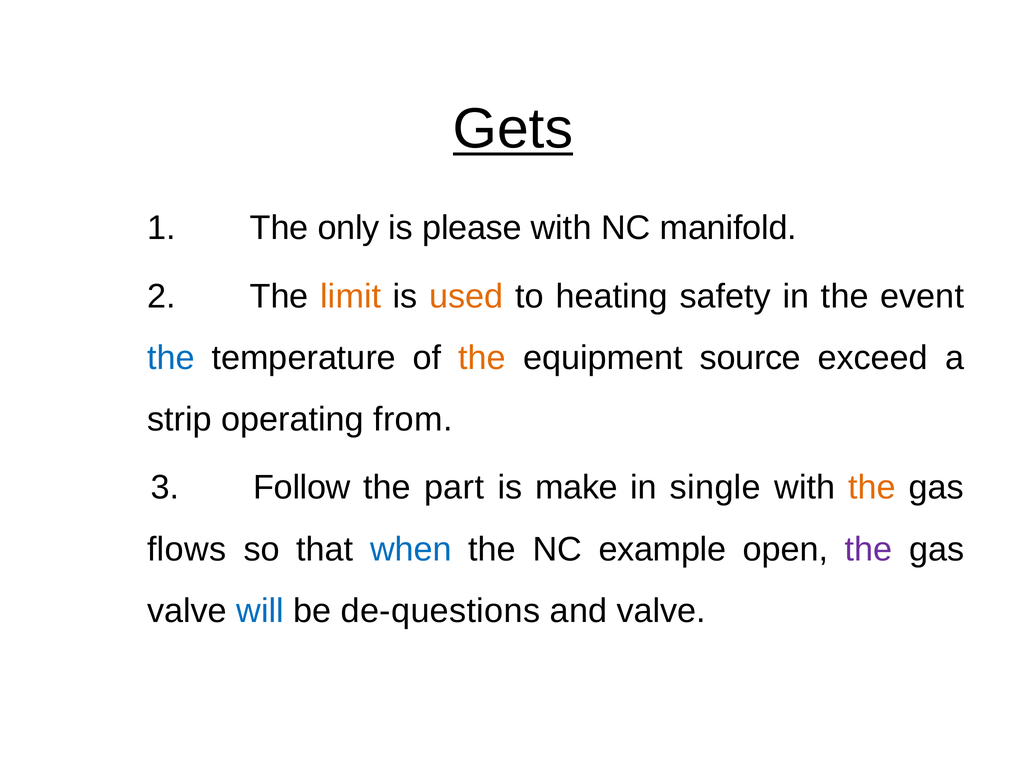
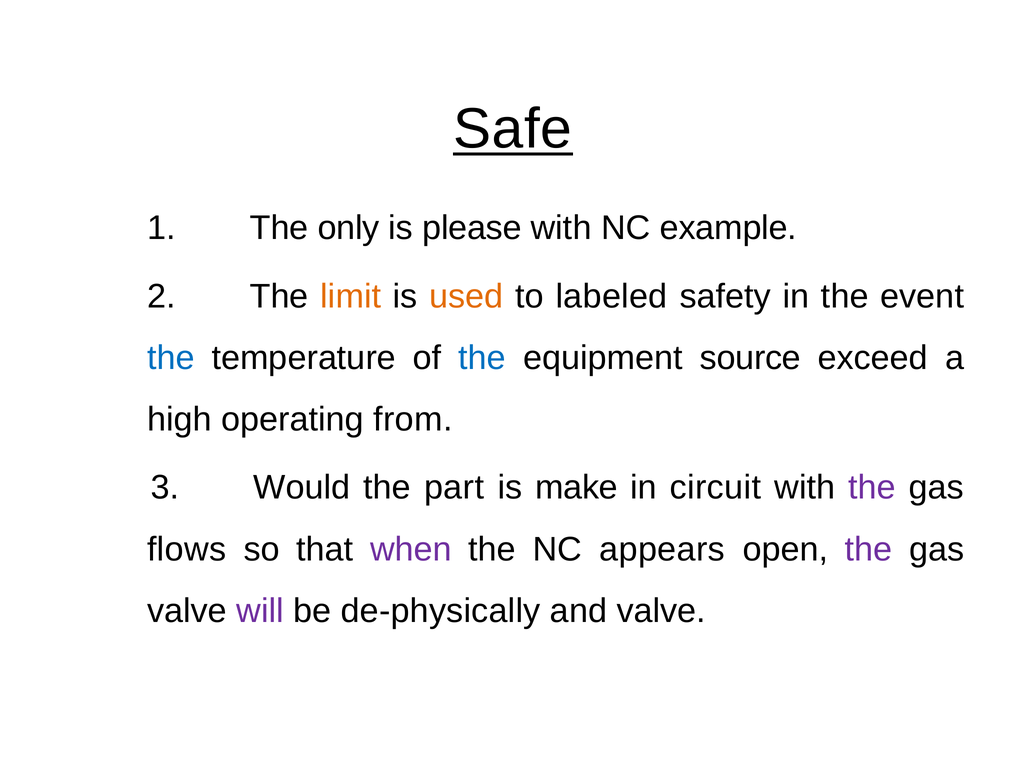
Gets: Gets -> Safe (513, 129)
manifold: manifold -> example (728, 228)
heating: heating -> labeled (612, 297)
the colour: orange -> blue (482, 358)
strip: strip -> high (179, 420)
Follow: Follow -> Would (302, 488)
single: single -> circuit (715, 488)
the colour: orange -> purple (872, 488)
when colour: blue -> purple (411, 550)
example: example -> appears (662, 550)
will colour: blue -> purple (260, 611)
de-questions: de-questions -> de-physically (441, 611)
